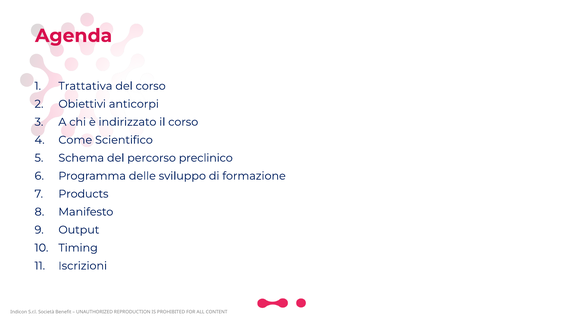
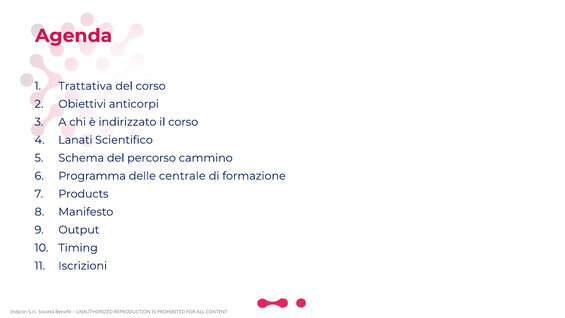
Come: Come -> Lanati (75, 140)
preclinico: preclinico -> cammino (206, 158)
sviluppo: sviluppo -> centrale (182, 176)
